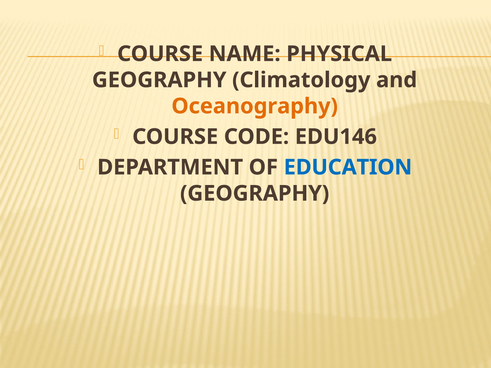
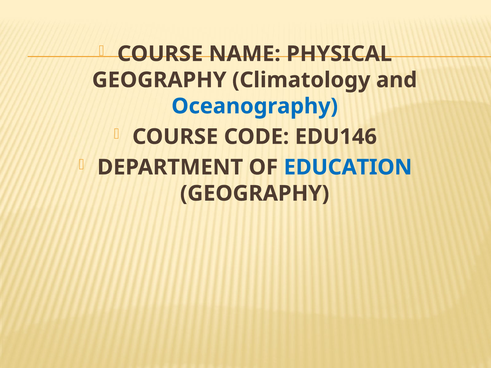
Oceanography colour: orange -> blue (255, 106)
